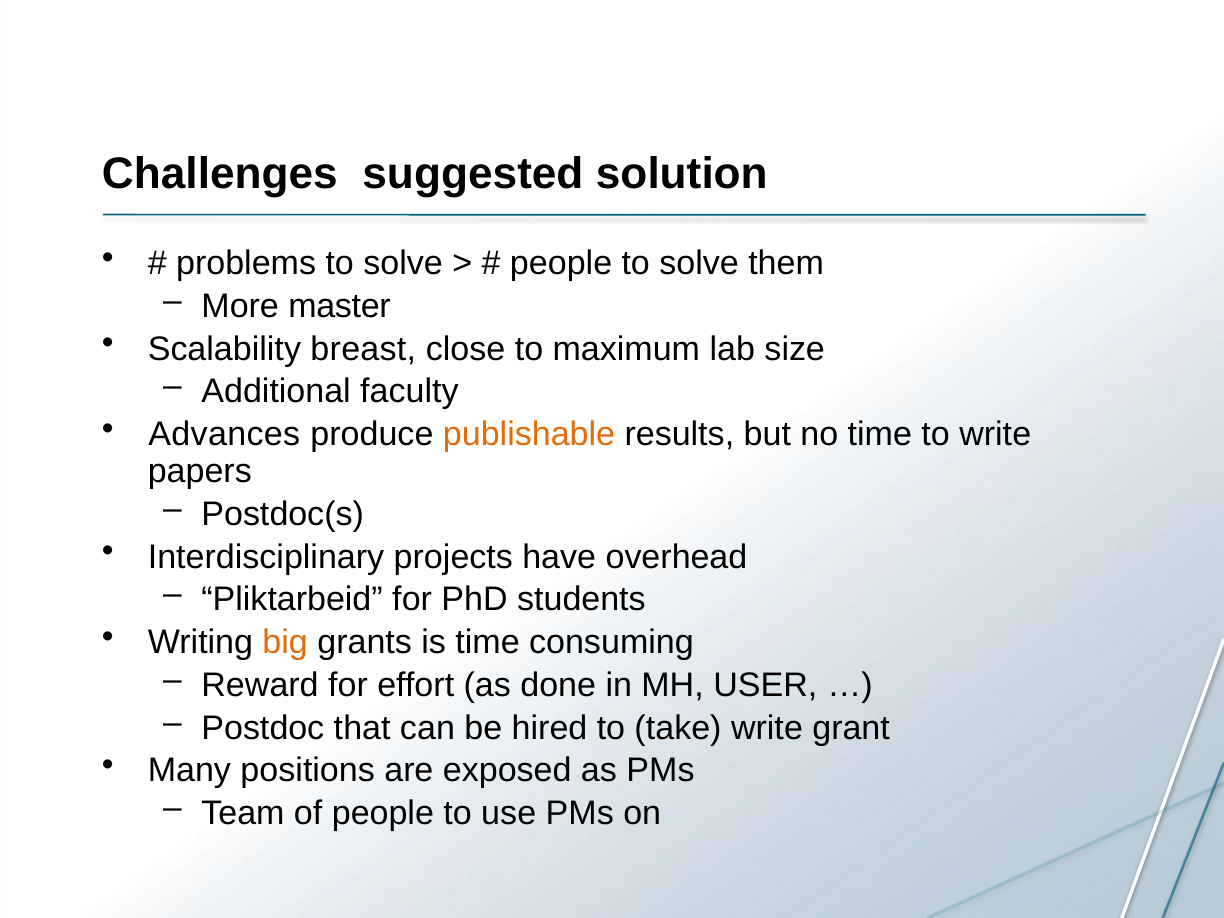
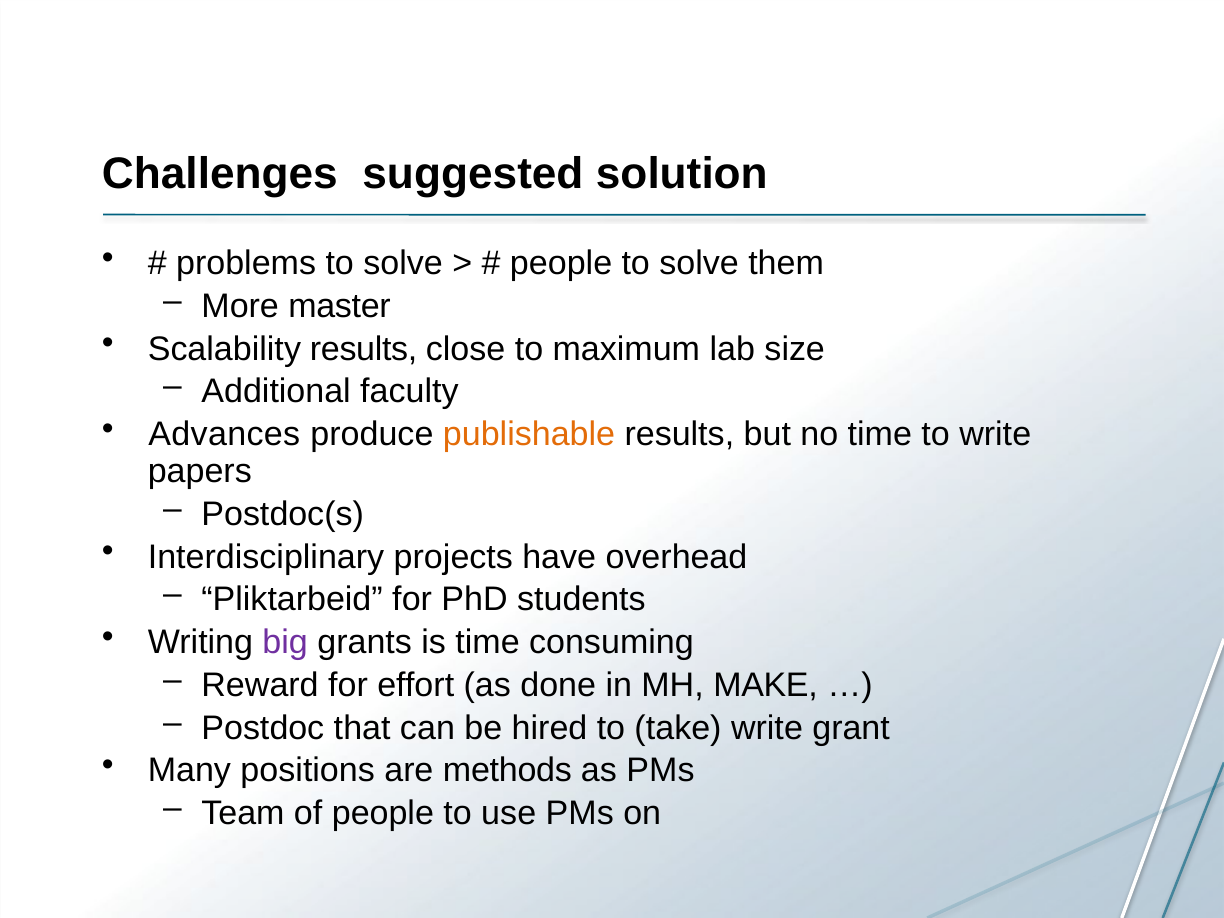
Scalability breast: breast -> results (364, 349)
big colour: orange -> purple (285, 642)
USER: USER -> MAKE (766, 685)
exposed: exposed -> methods (507, 771)
